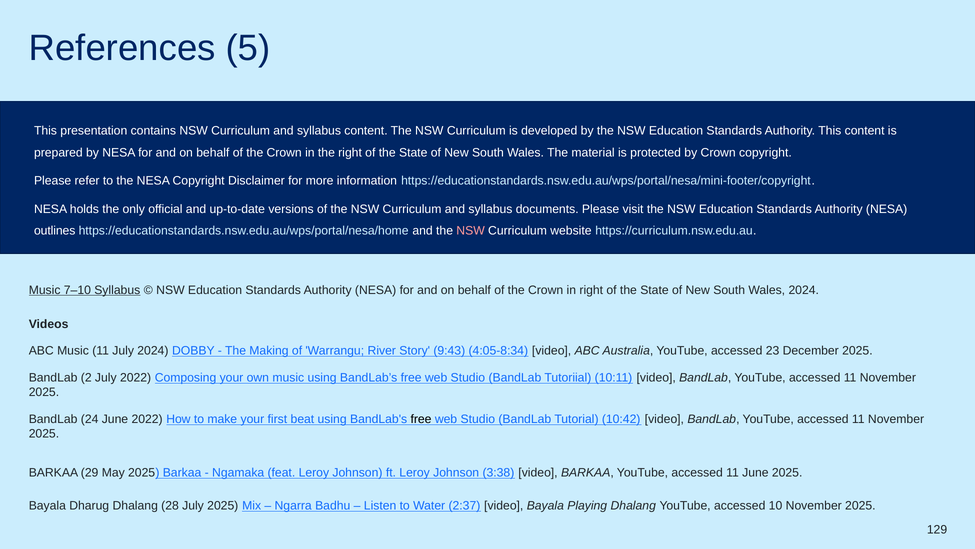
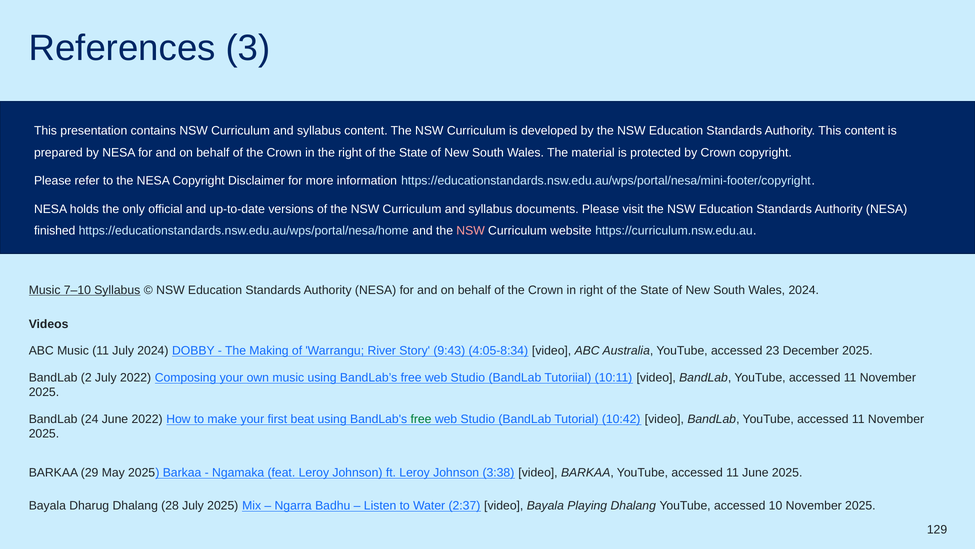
5: 5 -> 3 (248, 48)
outlines: outlines -> finished (55, 231)
free colour: black -> green (421, 419)
